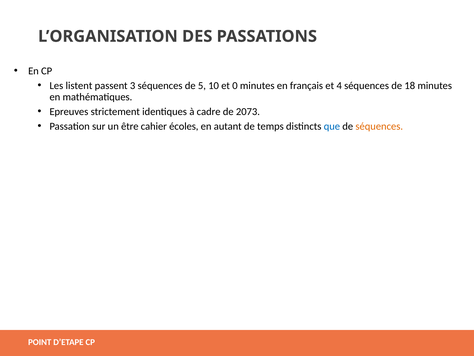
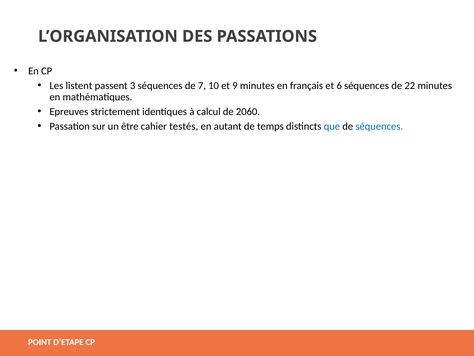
5: 5 -> 7 (202, 85)
0: 0 -> 9 (235, 85)
4: 4 -> 6 (339, 85)
18: 18 -> 22 (410, 85)
cadre: cadre -> calcul (209, 111)
2073: 2073 -> 2060 (248, 111)
écoles: écoles -> testés (184, 126)
séquences colour: orange -> blue (379, 126)
